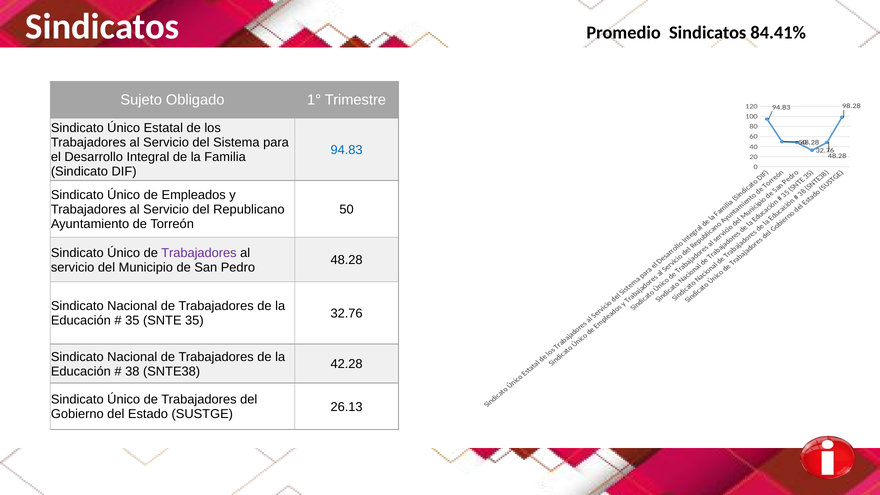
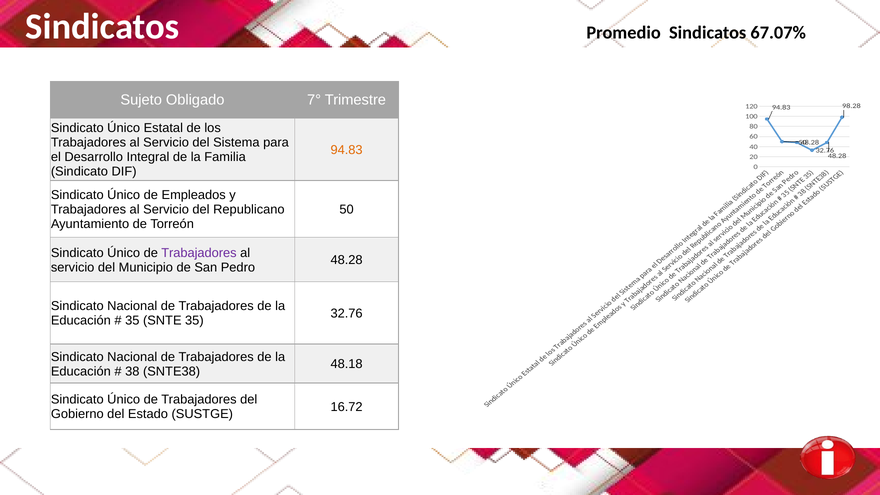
84.41%: 84.41% -> 67.07% (778, 33)
1°: 1° -> 7° (314, 100)
94.83 colour: blue -> orange (347, 150)
42.28: 42.28 -> 48.18 (347, 364)
26.13: 26.13 -> 16.72 (347, 407)
